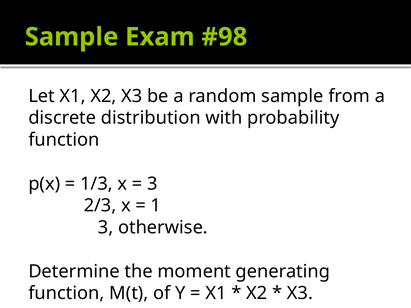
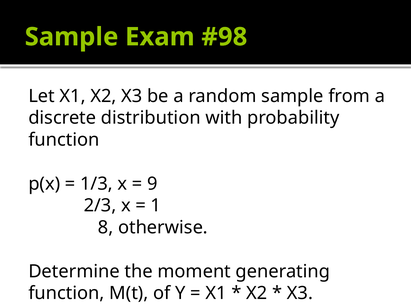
3: 3 -> 9 (152, 184)
3: 3 -> 8 (106, 228)
